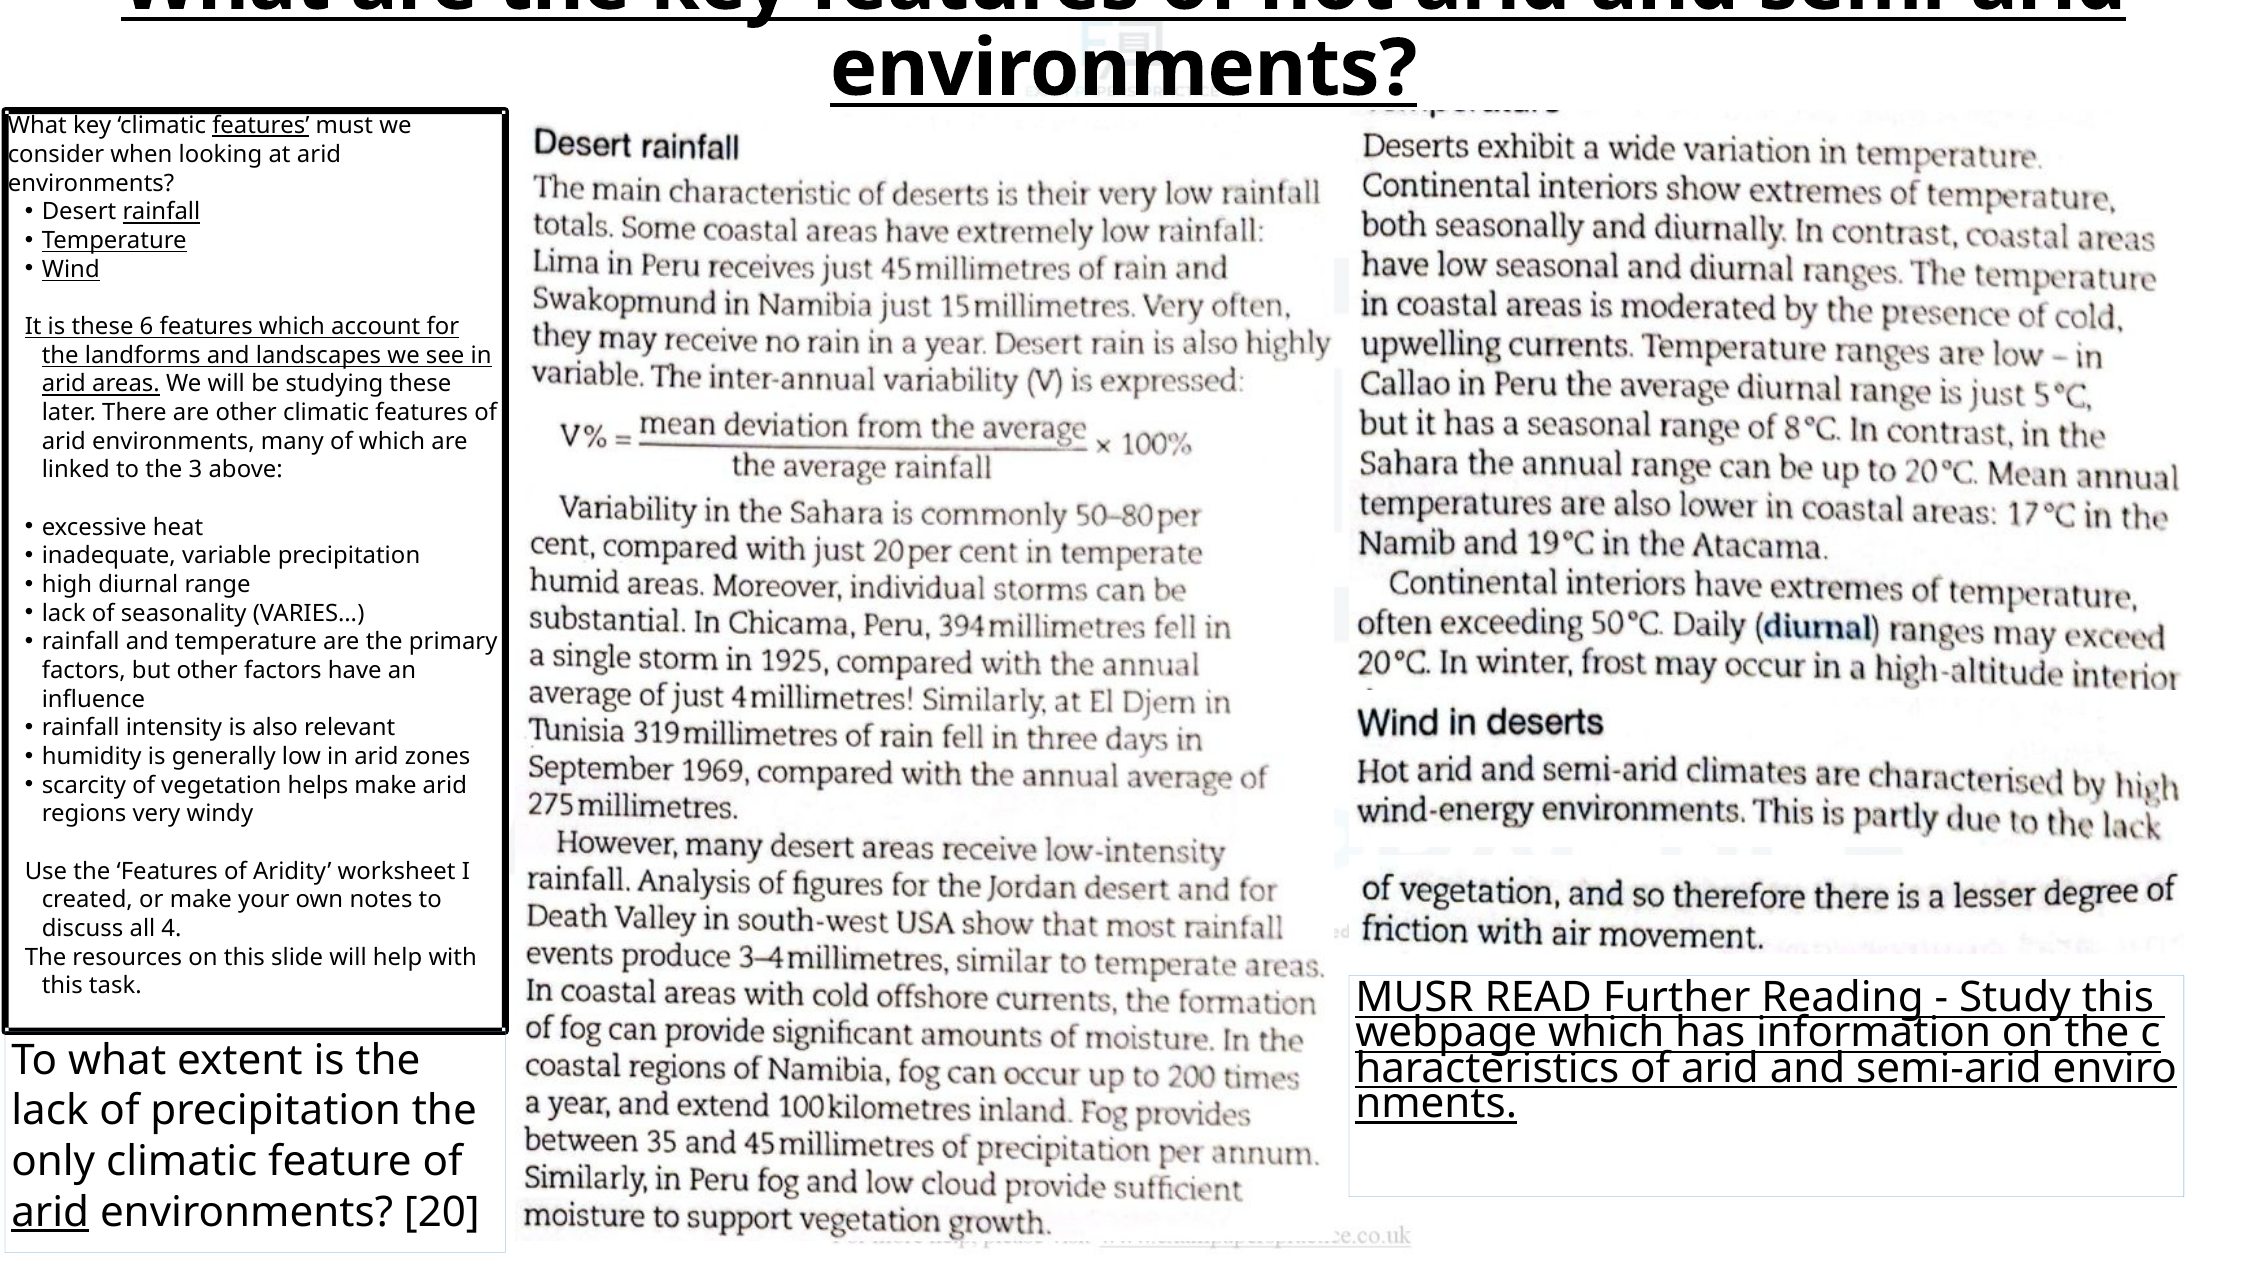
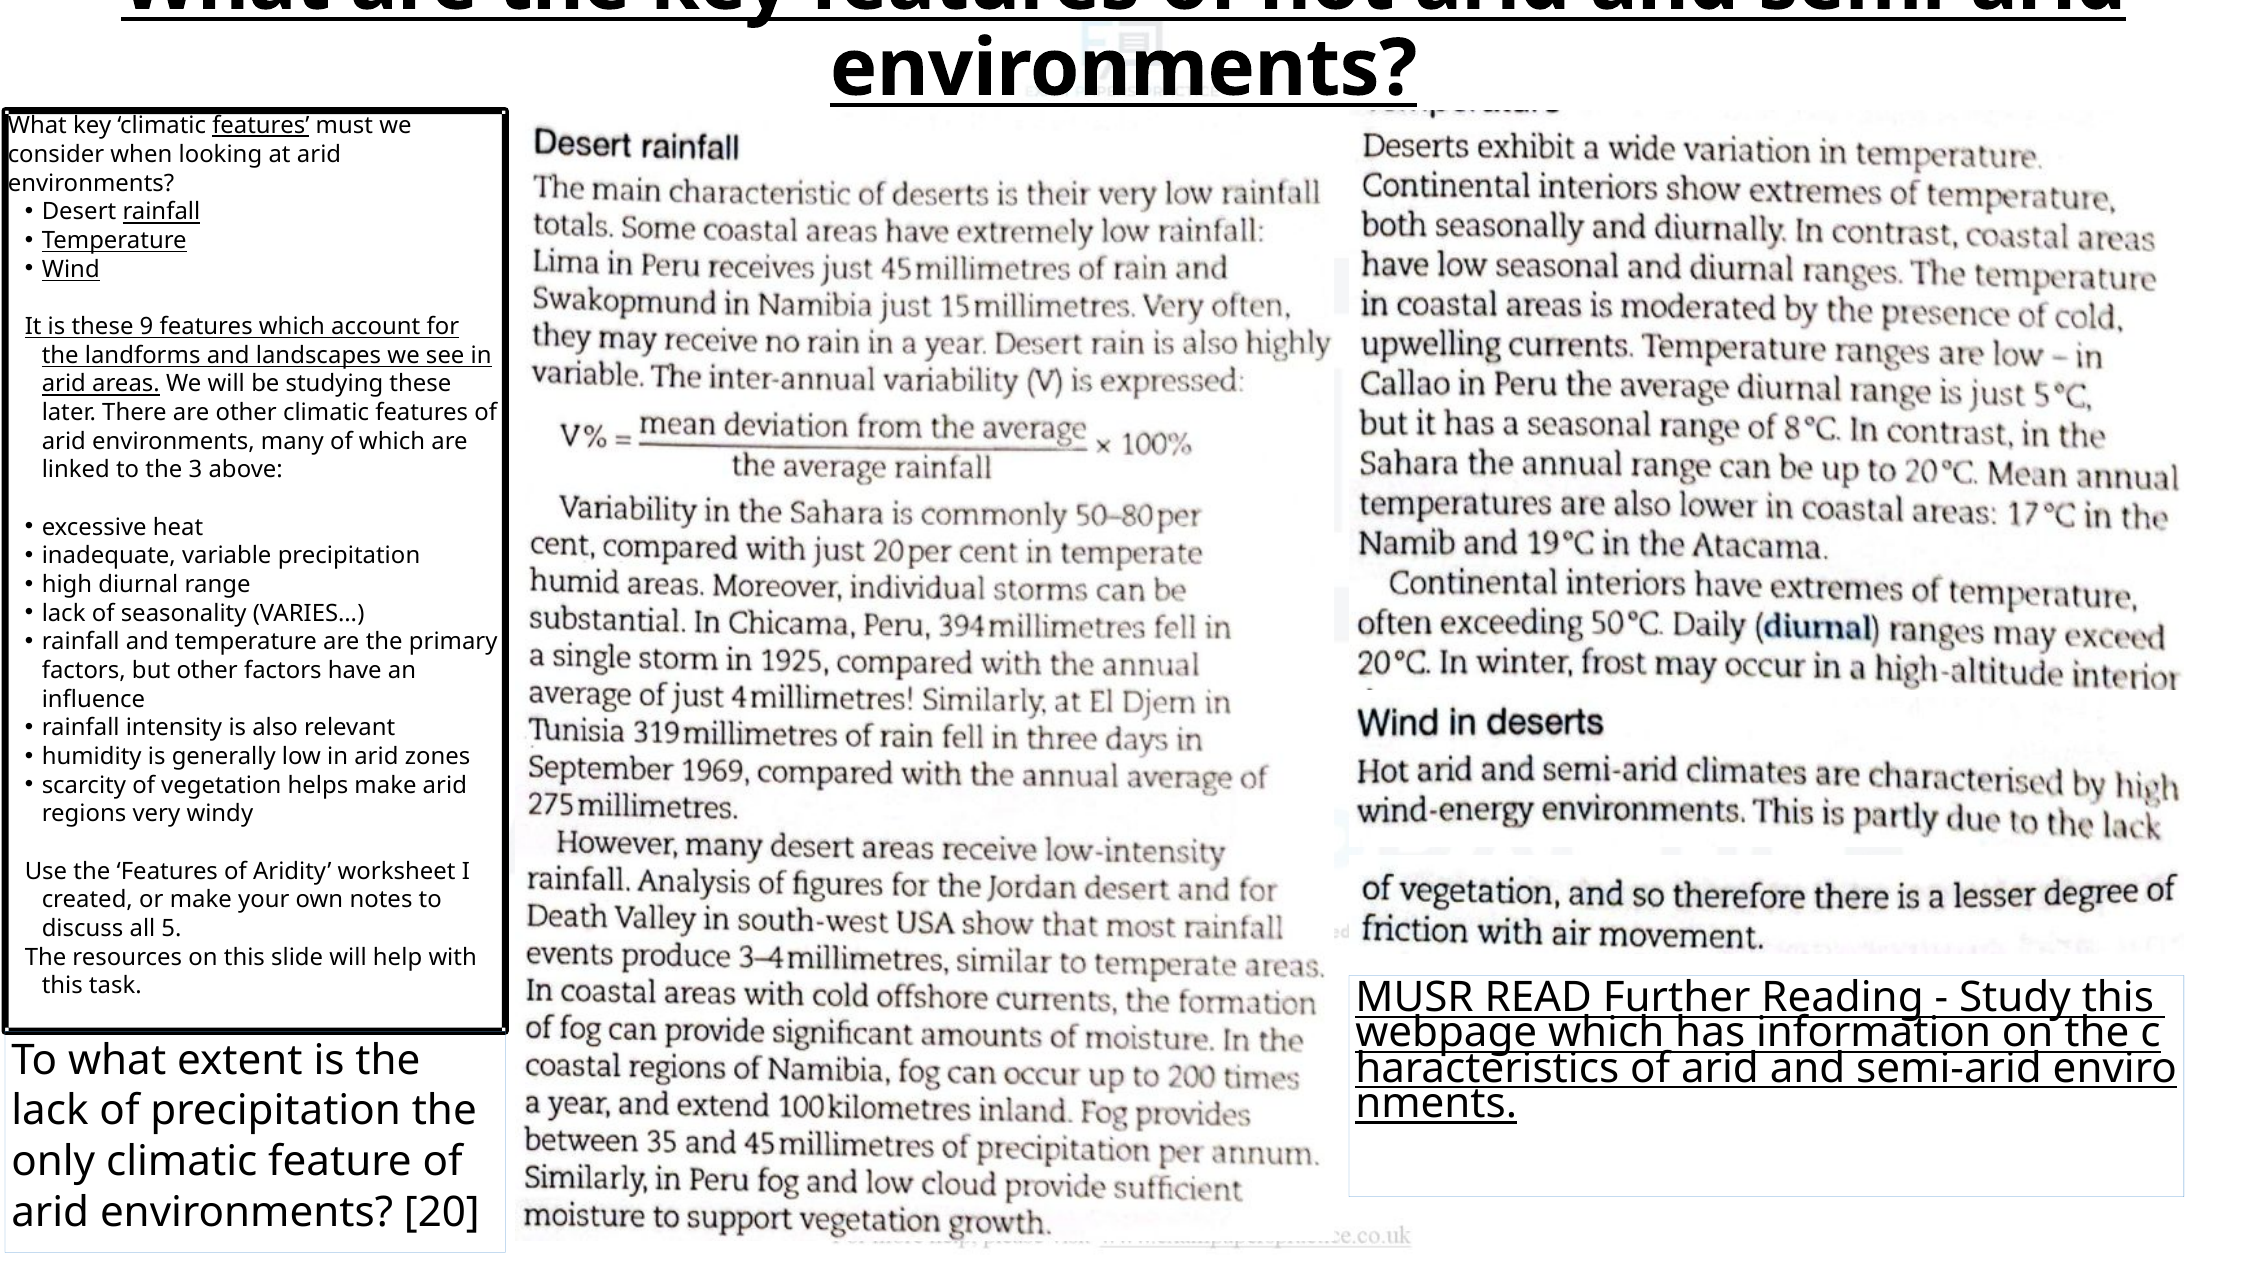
6: 6 -> 9 (146, 327)
4: 4 -> 5 (172, 928)
arid underline: present -> none (50, 1212)
